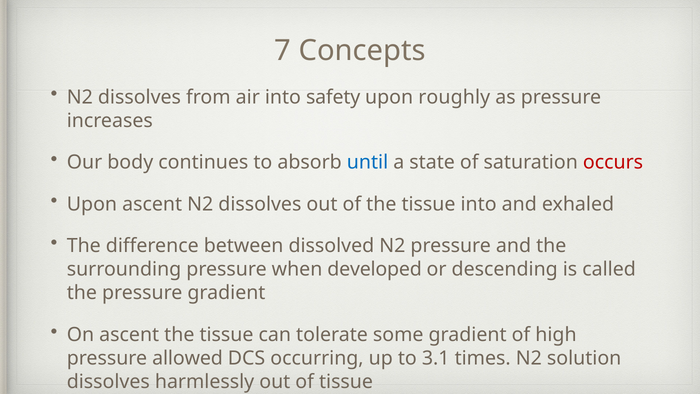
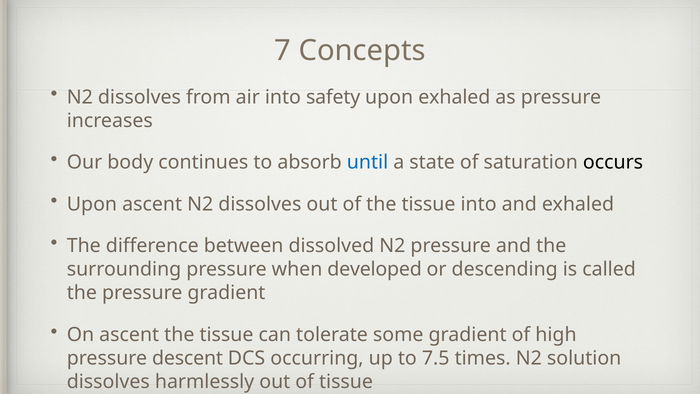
upon roughly: roughly -> exhaled (454, 97)
occurs colour: red -> black (613, 162)
allowed: allowed -> descent (188, 358)
3.1: 3.1 -> 7.5 (436, 358)
